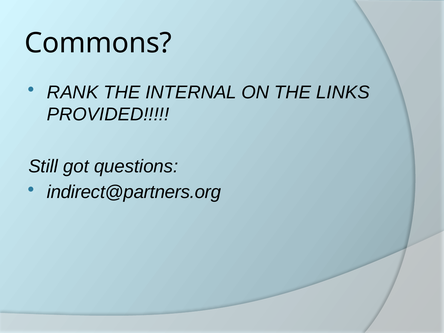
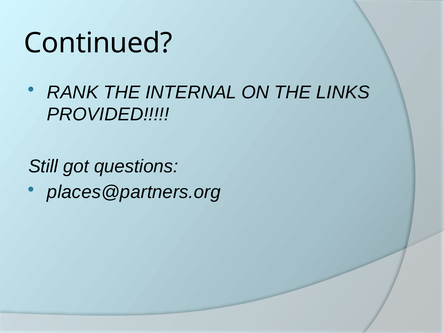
Commons: Commons -> Continued (98, 43)
indirect@partners.org: indirect@partners.org -> places@partners.org (134, 192)
